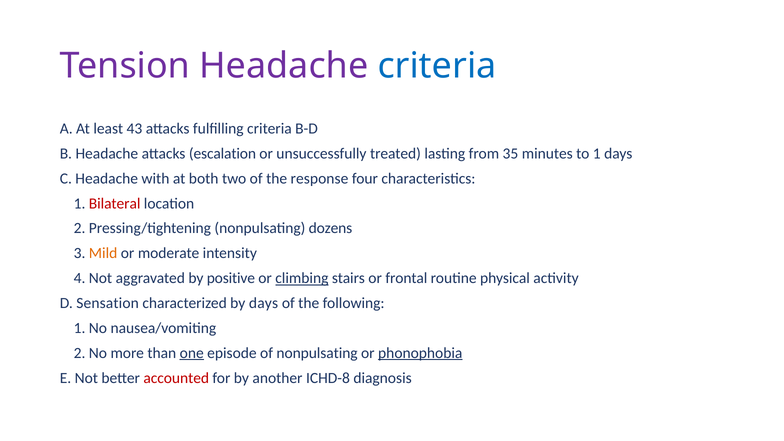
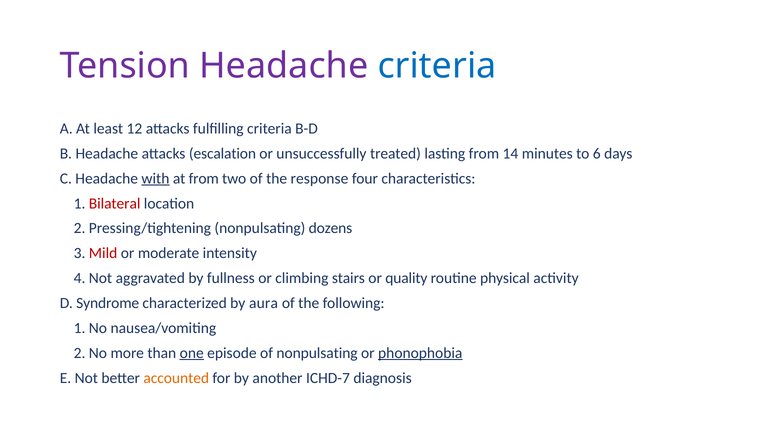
43: 43 -> 12 (134, 129)
35: 35 -> 14 (510, 154)
to 1: 1 -> 6 (597, 154)
with underline: none -> present (155, 178)
at both: both -> from (204, 178)
Mild colour: orange -> red (103, 253)
positive: positive -> fullness (231, 278)
climbing underline: present -> none (302, 278)
frontal: frontal -> quality (406, 278)
Sensation: Sensation -> Syndrome (108, 303)
by days: days -> aura (264, 303)
accounted colour: red -> orange (176, 378)
ICHD-8: ICHD-8 -> ICHD-7 (328, 378)
